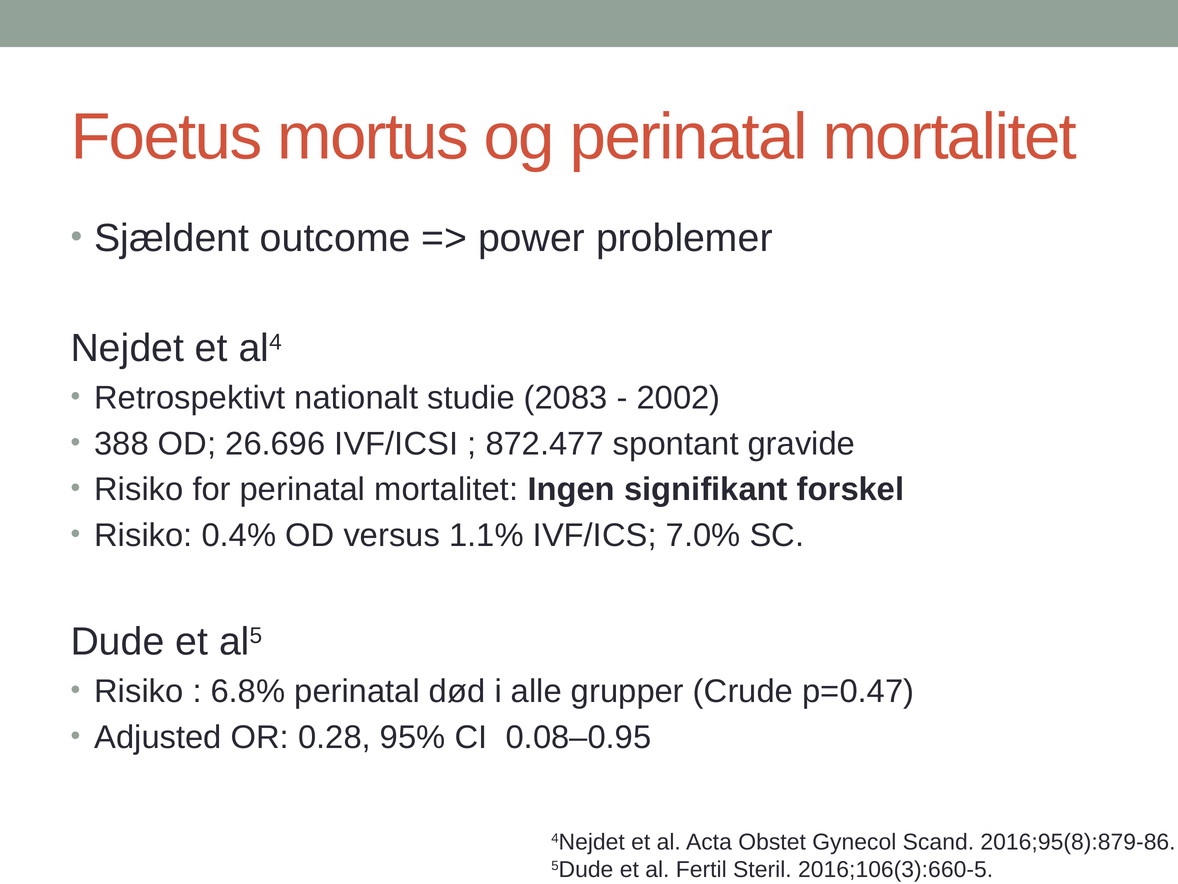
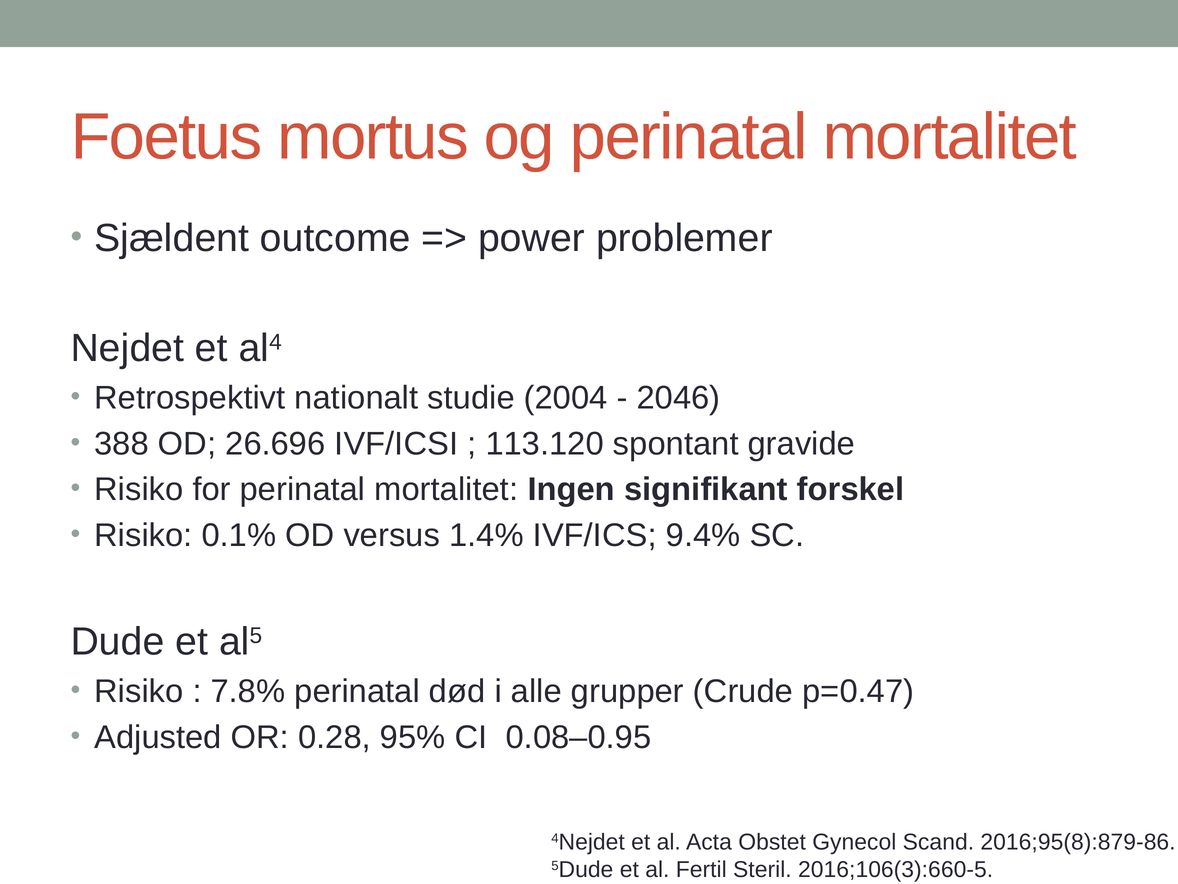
2083: 2083 -> 2004 (566, 398)
2002: 2002 -> 2046 (679, 398)
872.477: 872.477 -> 113.120 (545, 443)
0.4%: 0.4% -> 0.1% (239, 535)
1.1%: 1.1% -> 1.4% (486, 535)
7.0%: 7.0% -> 9.4% (703, 535)
6.8%: 6.8% -> 7.8% (248, 691)
